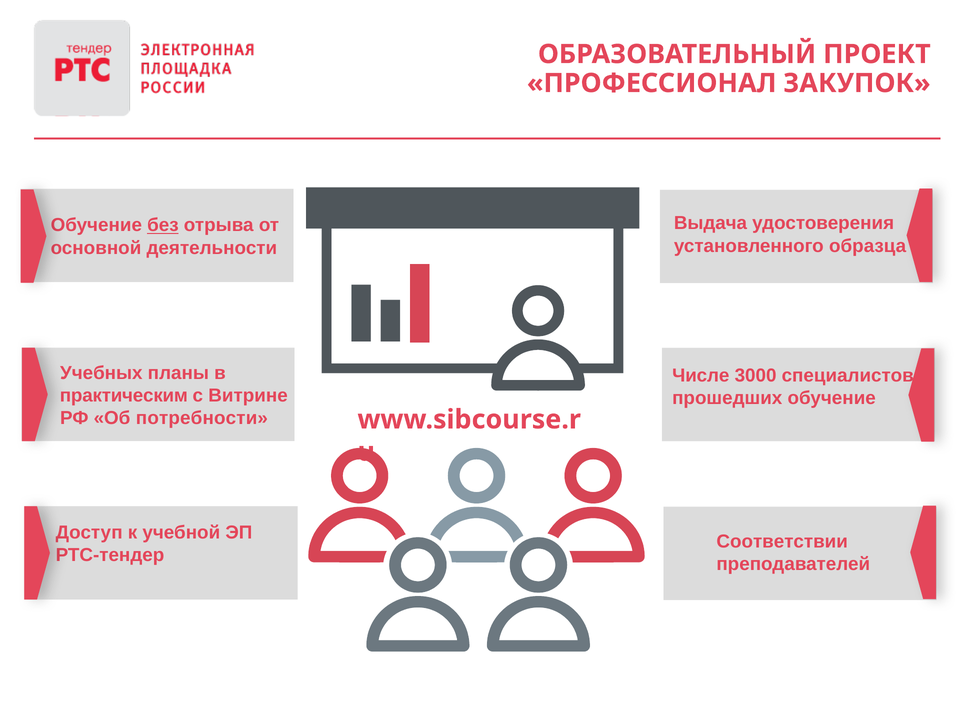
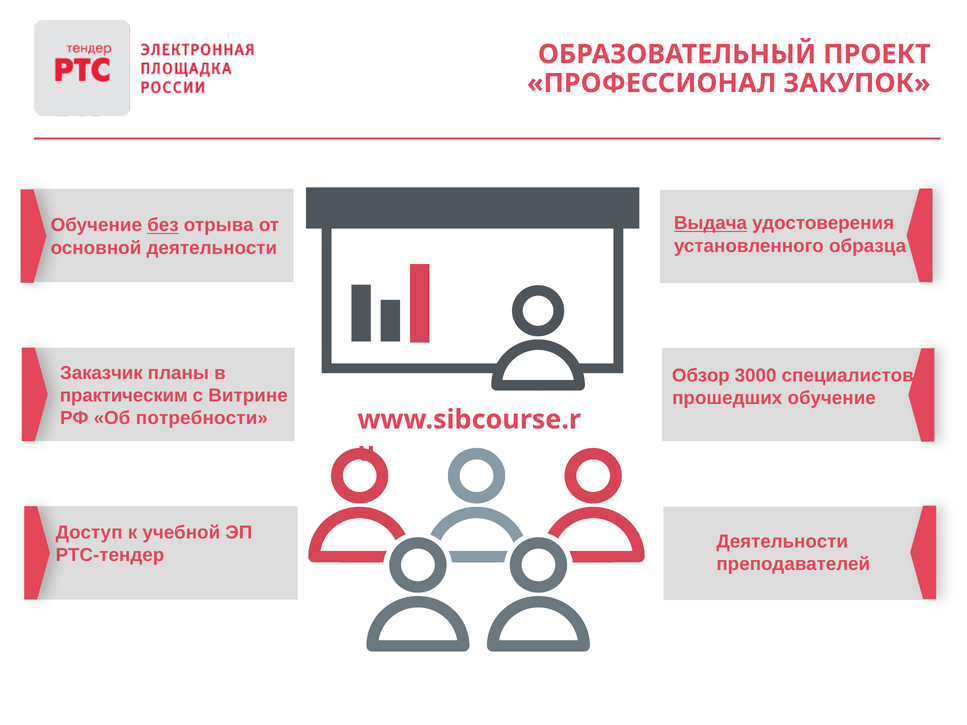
Выдача underline: none -> present (710, 223)
Учебных: Учебных -> Заказчик (101, 373)
Числе: Числе -> Обзор (701, 376)
Соответствии: Соответствии -> Деятельности (782, 542)
